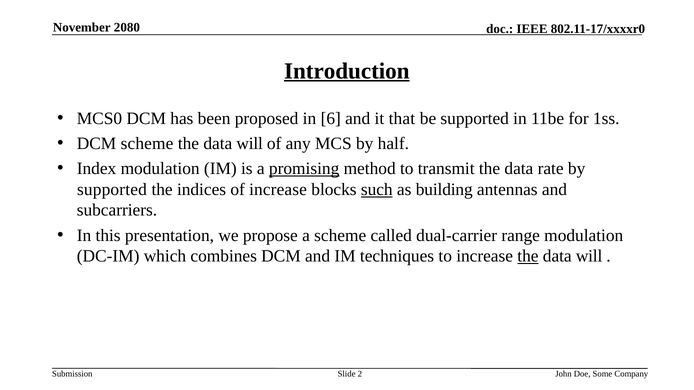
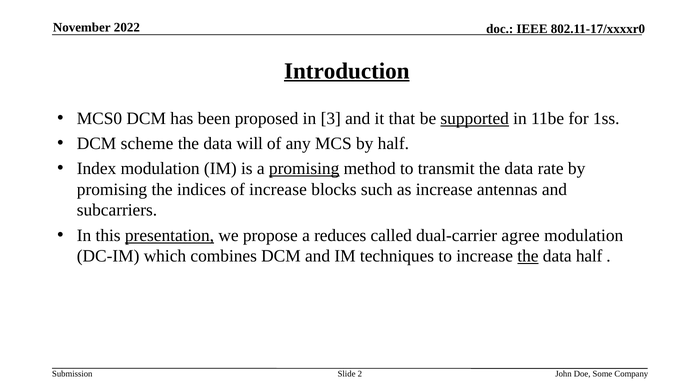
2080: 2080 -> 2022 (127, 28)
6: 6 -> 3 (331, 118)
supported underline: none -> present (475, 118)
supported: supported -> promising (112, 190)
such underline: present -> none (377, 190)
as building: building -> increase (444, 190)
presentation underline: none -> present (169, 236)
a scheme: scheme -> reduces (340, 236)
range: range -> agree (521, 236)
will: will -> half (589, 256)
